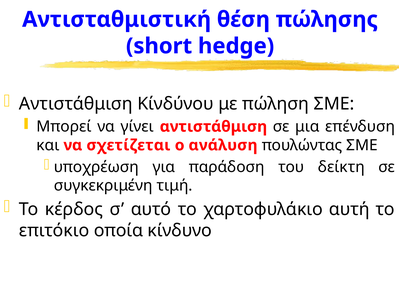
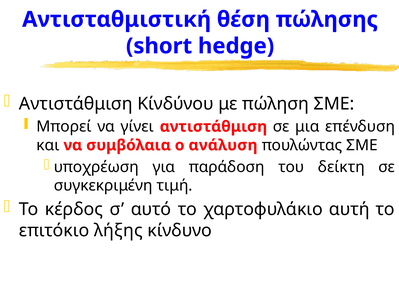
σχετίζεται: σχετίζεται -> συμβόλαια (129, 145)
οποία: οποία -> λήξης (118, 231)
